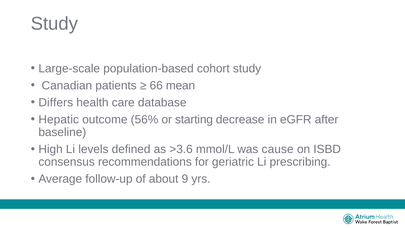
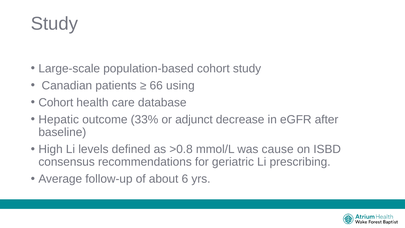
mean: mean -> using (180, 85)
Differs: Differs -> Cohort (56, 102)
56%: 56% -> 33% (145, 119)
starting: starting -> adjunct (194, 119)
>3.6: >3.6 -> >0.8 (181, 149)
9: 9 -> 6 (185, 179)
